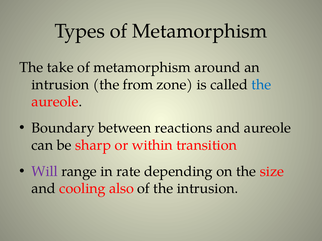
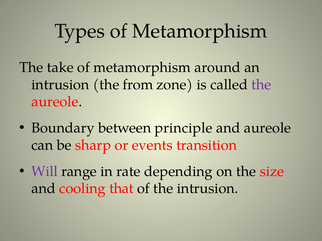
the colour: blue -> purple (261, 85)
reactions: reactions -> principle (184, 128)
within: within -> events (152, 145)
also: also -> that (121, 189)
